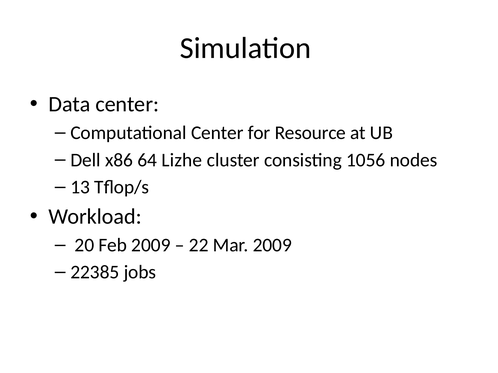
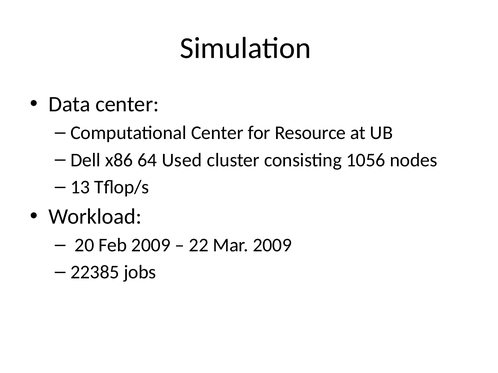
Lizhe: Lizhe -> Used (182, 160)
